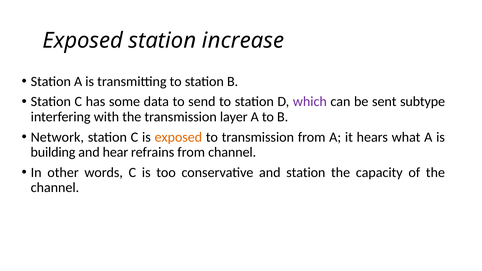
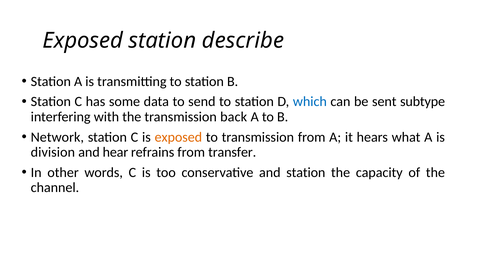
increase: increase -> describe (243, 40)
which colour: purple -> blue (310, 102)
layer: layer -> back (234, 117)
building: building -> division (53, 152)
from channel: channel -> transfer (232, 152)
